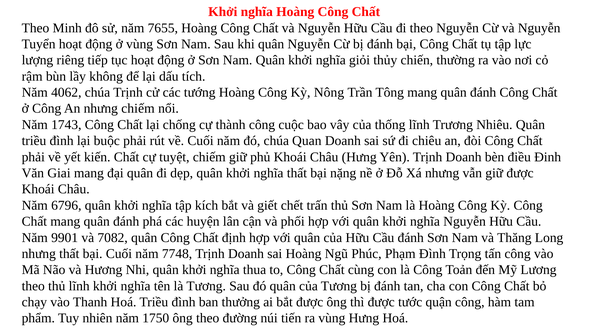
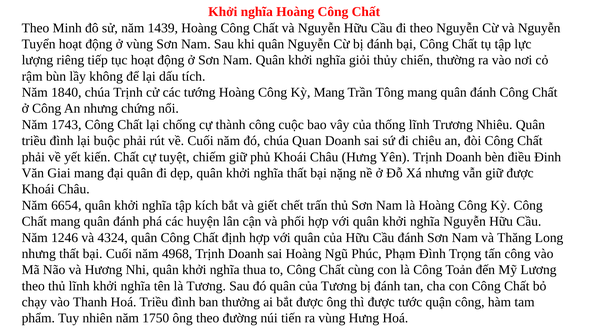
7655: 7655 -> 1439 (163, 28)
4062: 4062 -> 1840 (66, 92)
Kỳ Nông: Nông -> Mang (329, 92)
nhưng chiếm: chiếm -> chứng (138, 109)
6796: 6796 -> 6654 (66, 205)
9901: 9901 -> 1246 (65, 238)
7082: 7082 -> 4324 (113, 238)
7748: 7748 -> 4968 (177, 254)
